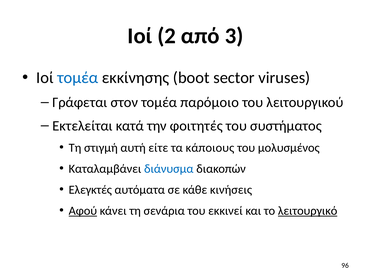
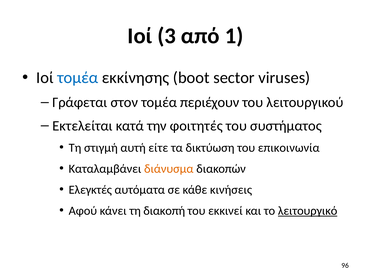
2: 2 -> 3 (167, 36)
3: 3 -> 1 (234, 36)
παρόμοιο: παρόμοιο -> περιέχουν (210, 102)
κάποιους: κάποιους -> δικτύωση (210, 148)
μολυσμένος: μολυσμένος -> επικοινωνία (289, 148)
διάνυσμα colour: blue -> orange (169, 169)
Αφού underline: present -> none (83, 211)
σενάρια: σενάρια -> διακοπή (164, 211)
